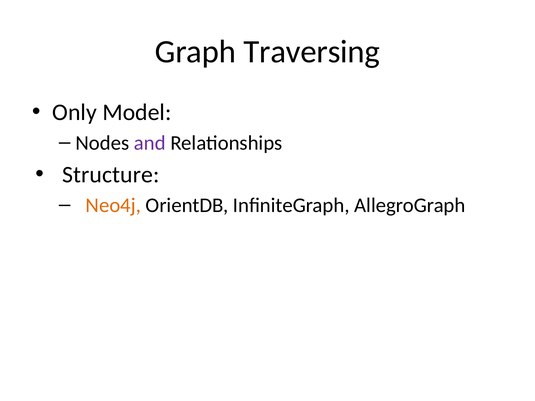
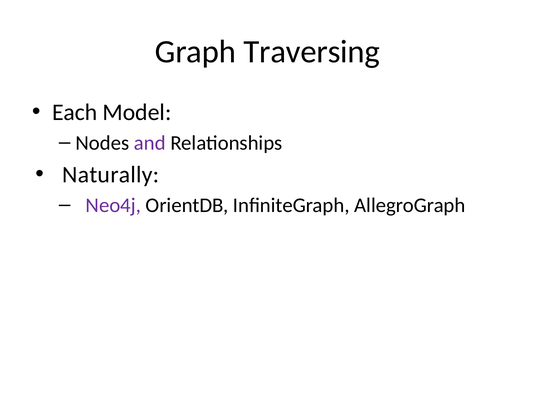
Only: Only -> Each (75, 112)
Structure: Structure -> Naturally (111, 175)
Neo4j colour: orange -> purple (113, 205)
